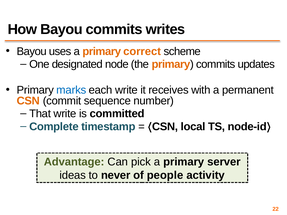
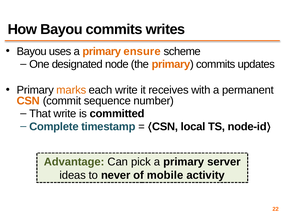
correct: correct -> ensure (142, 51)
marks colour: blue -> orange (71, 90)
people: people -> mobile (165, 175)
